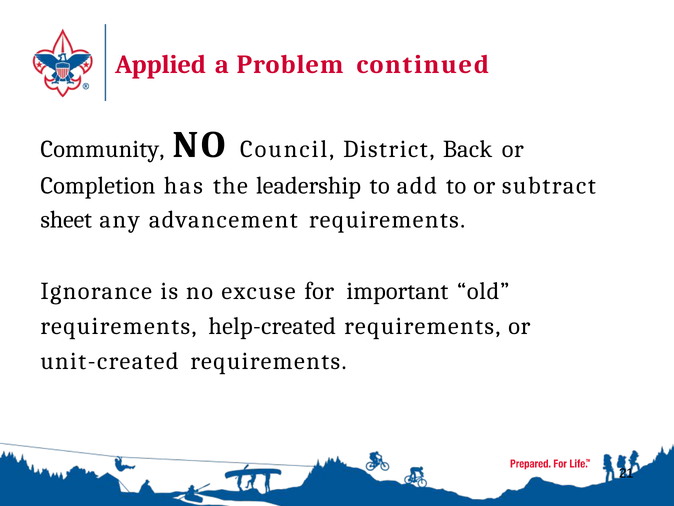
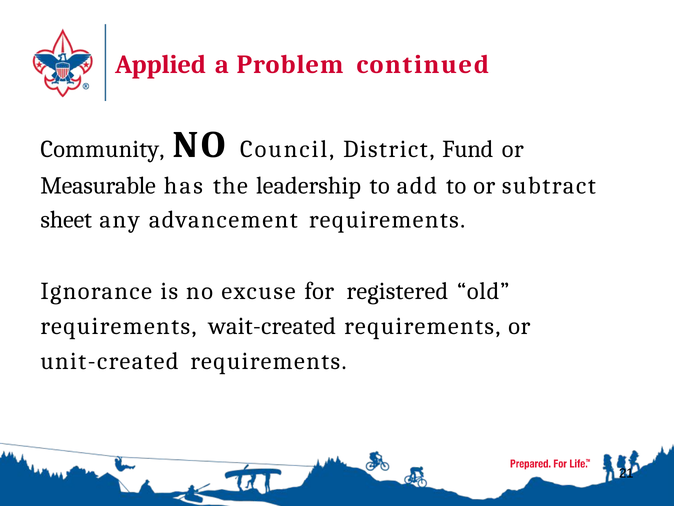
Back: Back -> Fund (468, 149)
Completion: Completion -> Measurable (98, 185)
important: important -> registered (397, 291)
help-created: help-created -> wait-created (272, 326)
